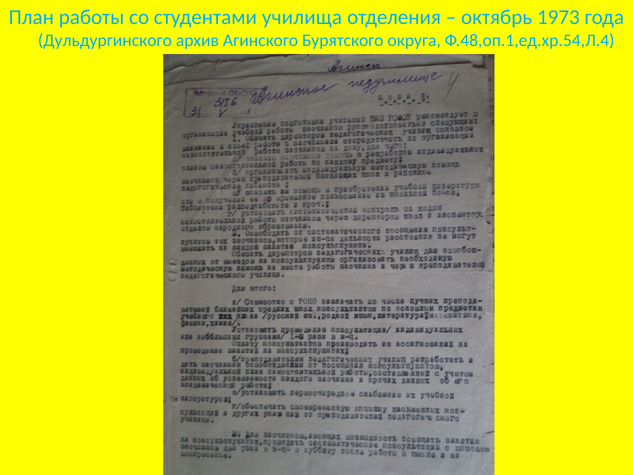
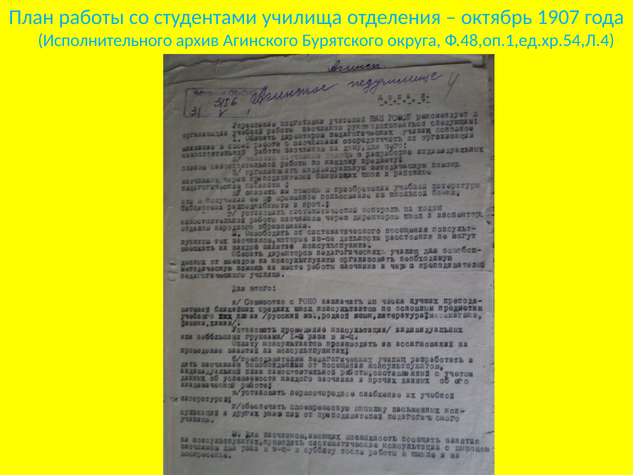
1973: 1973 -> 1907 (558, 17)
Дульдургинского: Дульдургинского -> Исполнительного (105, 40)
